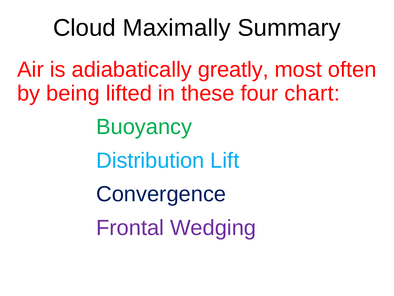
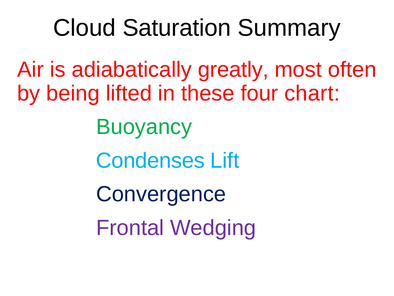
Maximally: Maximally -> Saturation (177, 28)
Distribution: Distribution -> Condenses (150, 160)
